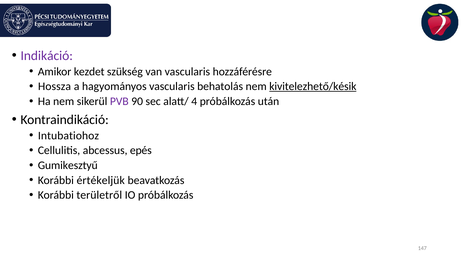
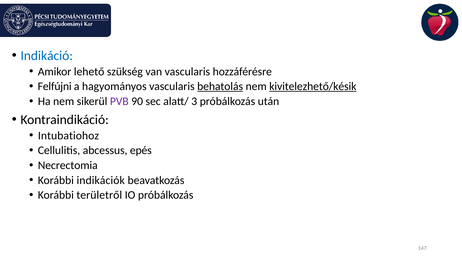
Indikáció colour: purple -> blue (47, 56)
kezdet: kezdet -> lehető (89, 72)
Hossza: Hossza -> Felfújni (55, 86)
behatolás underline: none -> present (220, 86)
4: 4 -> 3 (194, 101)
Gumikesztyű: Gumikesztyű -> Necrectomia (68, 165)
értékeljük: értékeljük -> indikációk (101, 180)
